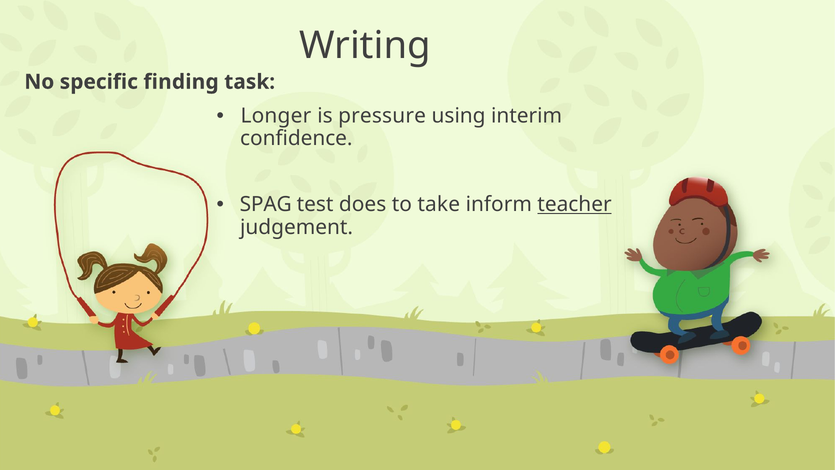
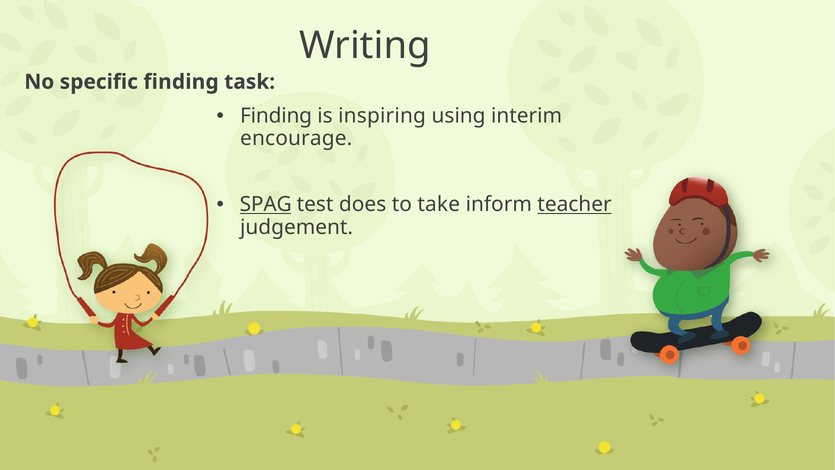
Longer: Longer -> Finding (276, 116)
pressure: pressure -> inspiring (382, 116)
confidence: confidence -> encourage (296, 139)
SPAG underline: none -> present (266, 204)
